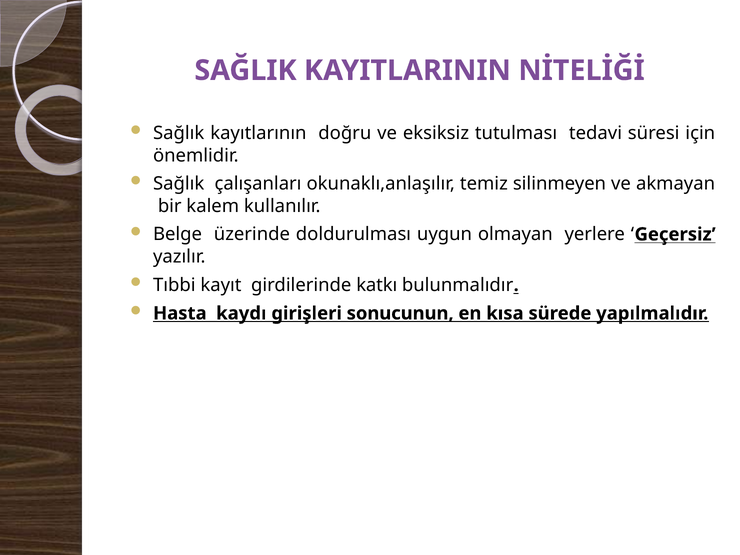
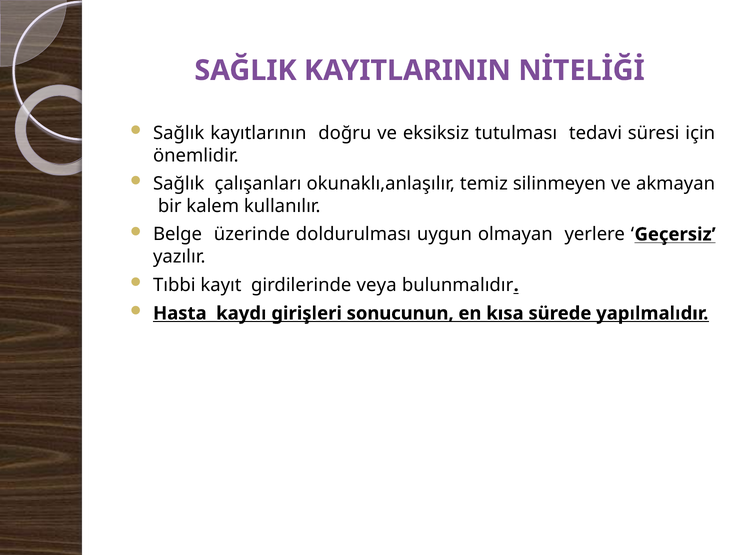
katkı: katkı -> veya (377, 285)
